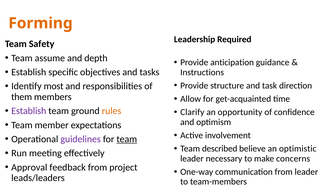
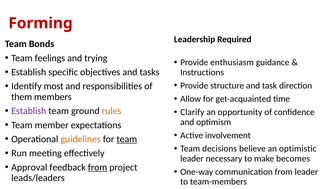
Forming colour: orange -> red (41, 23)
Safety: Safety -> Bonds (42, 44)
assume: assume -> feelings (50, 58)
depth: depth -> trying (96, 58)
anticipation: anticipation -> enthusiasm (232, 62)
guidelines colour: purple -> orange (81, 139)
described: described -> decisions (220, 149)
concerns: concerns -> becomes (293, 159)
from underline: none -> present (98, 167)
